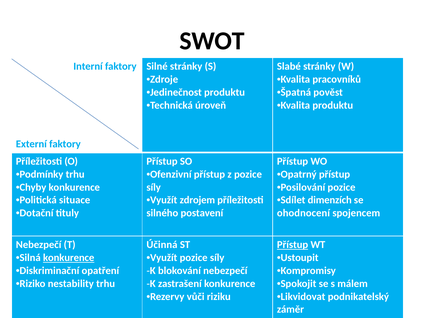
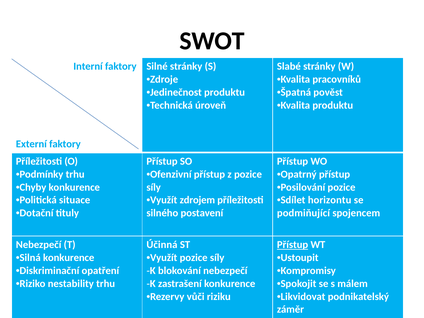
dimenzích: dimenzích -> horizontu (330, 200)
ohodnocení: ohodnocení -> podmiňující (303, 213)
konkurence underline: present -> none (69, 258)
